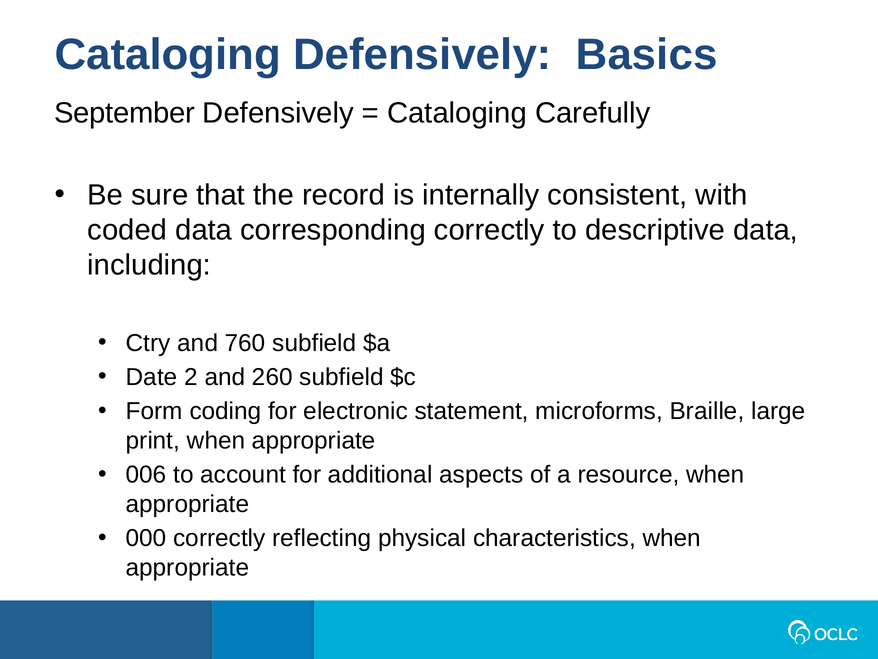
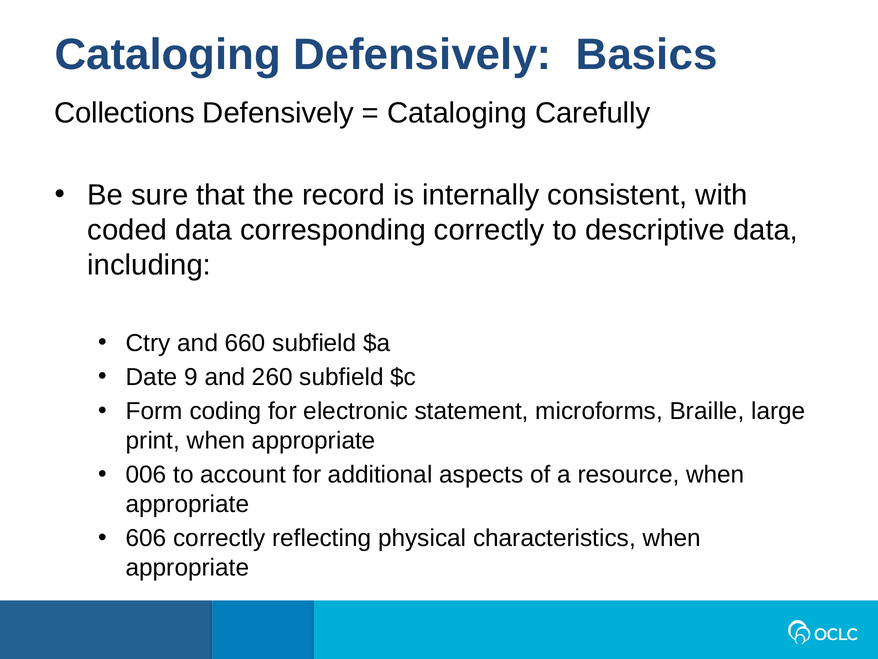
September: September -> Collections (125, 113)
760: 760 -> 660 (245, 343)
2: 2 -> 9 (191, 377)
000: 000 -> 606 (146, 538)
